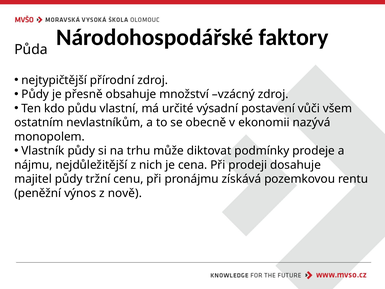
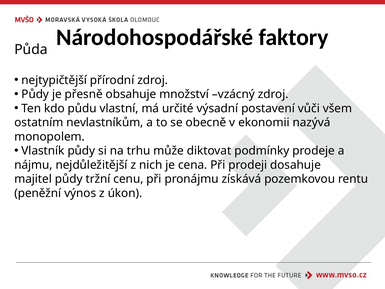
nově: nově -> úkon (125, 193)
